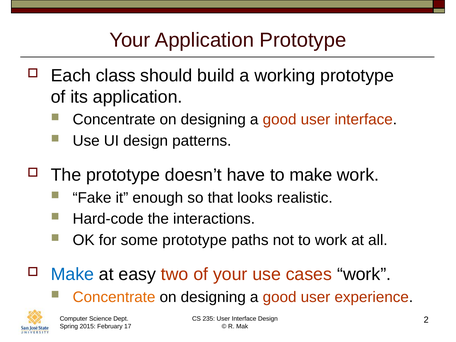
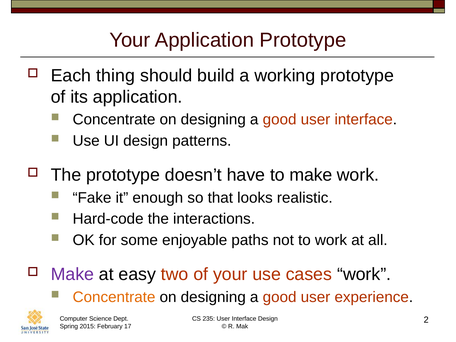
class: class -> thing (116, 76)
some prototype: prototype -> enjoyable (195, 240)
Make colour: blue -> purple (72, 274)
